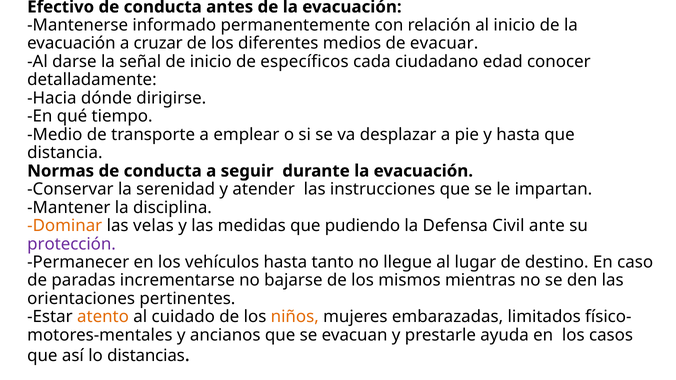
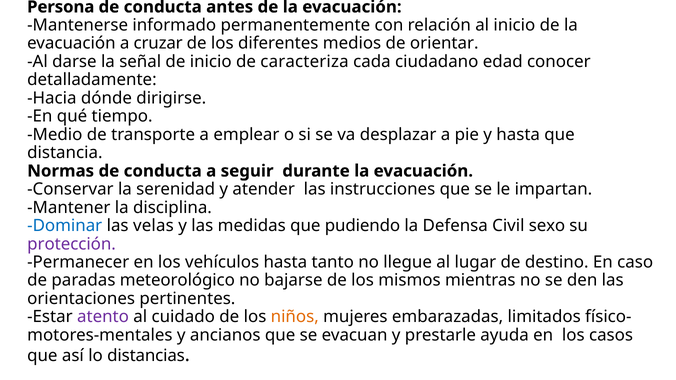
Efectivo: Efectivo -> Persona (61, 7)
evacuar: evacuar -> orientar (444, 43)
específicos: específicos -> caracteriza (304, 62)
Dominar colour: orange -> blue (65, 226)
ante: ante -> sexo (547, 226)
incrementarse: incrementarse -> meteorológico (177, 281)
atento colour: orange -> purple (103, 317)
